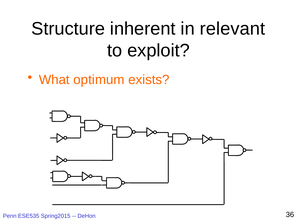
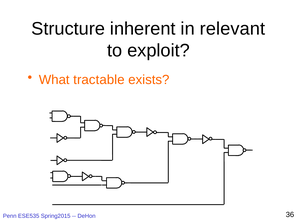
optimum: optimum -> tractable (99, 80)
